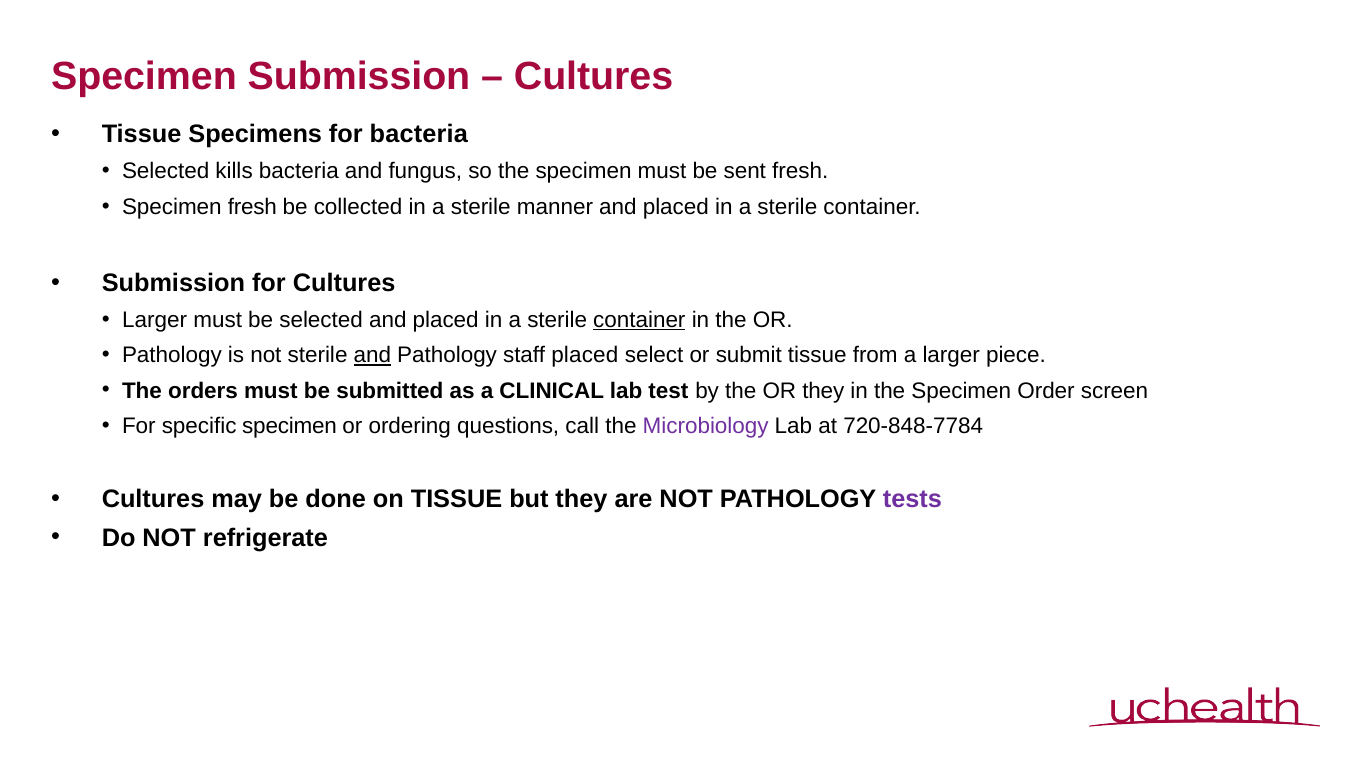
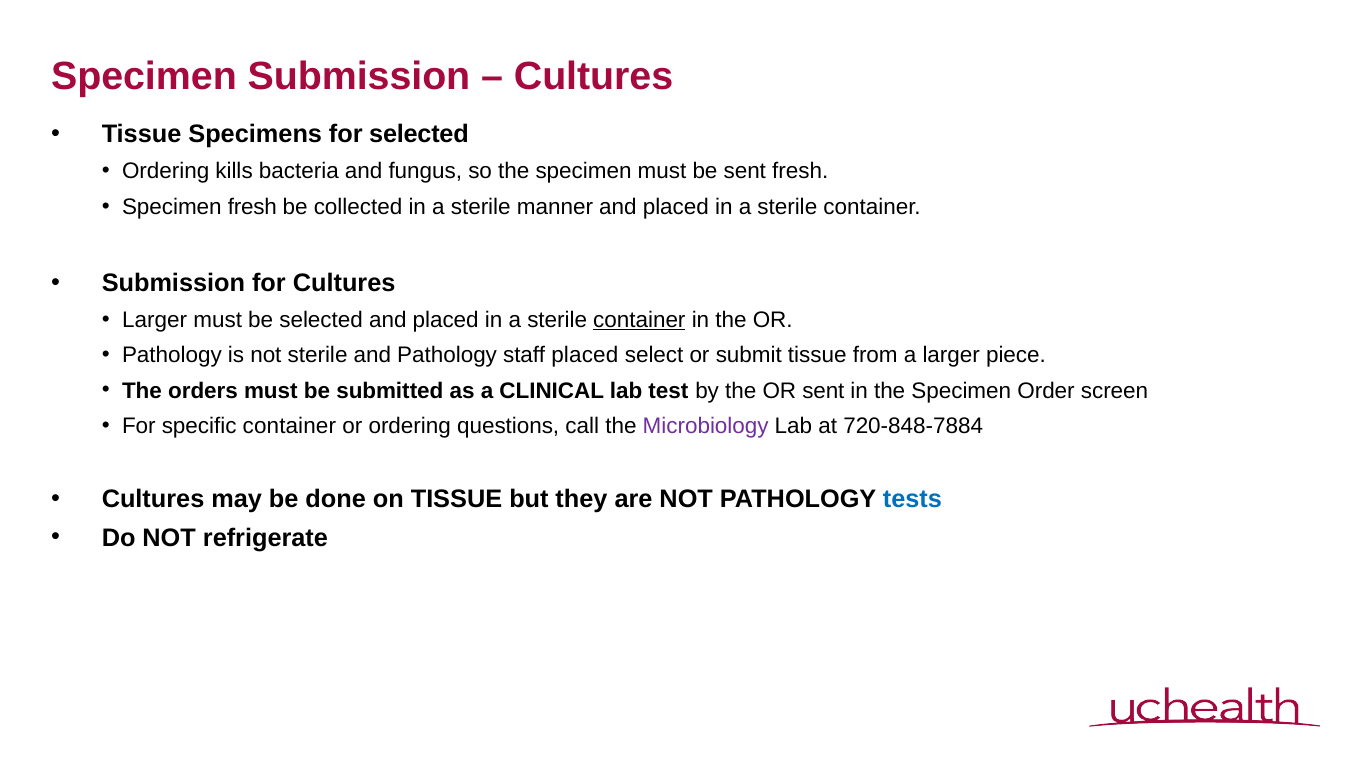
for bacteria: bacteria -> selected (419, 135)
Selected: Selected -> Ordering (166, 172)
and underline: present -> none (372, 356)
OR they: they -> sent (823, 391)
specific specimen: specimen -> container (289, 426)
720-848-7784: 720-848-7784 -> 720-848-7884 (913, 426)
tests colour: purple -> blue (912, 499)
